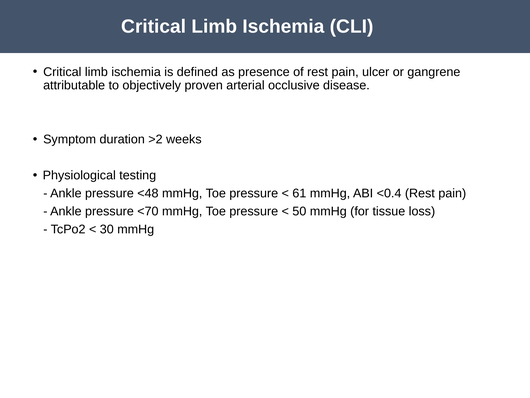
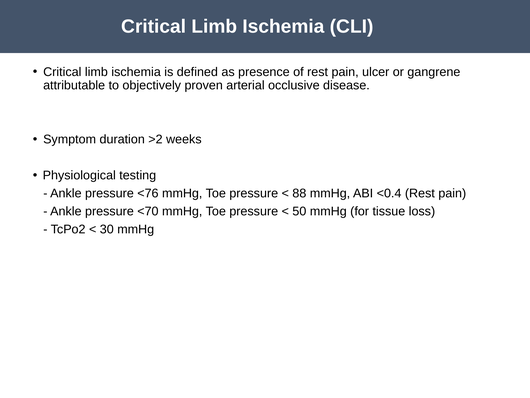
<48: <48 -> <76 (148, 193)
61: 61 -> 88 (299, 193)
